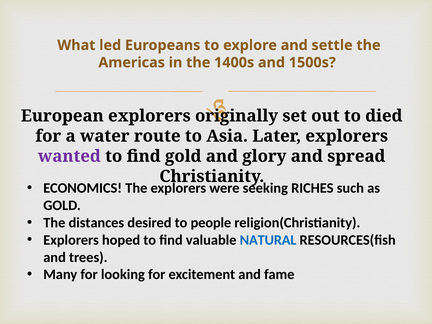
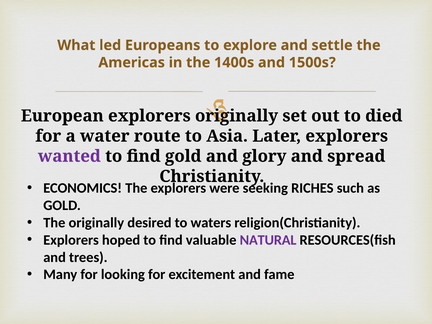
The distances: distances -> originally (96, 223)
people: people -> waters (211, 223)
NATURAL colour: blue -> purple (268, 240)
